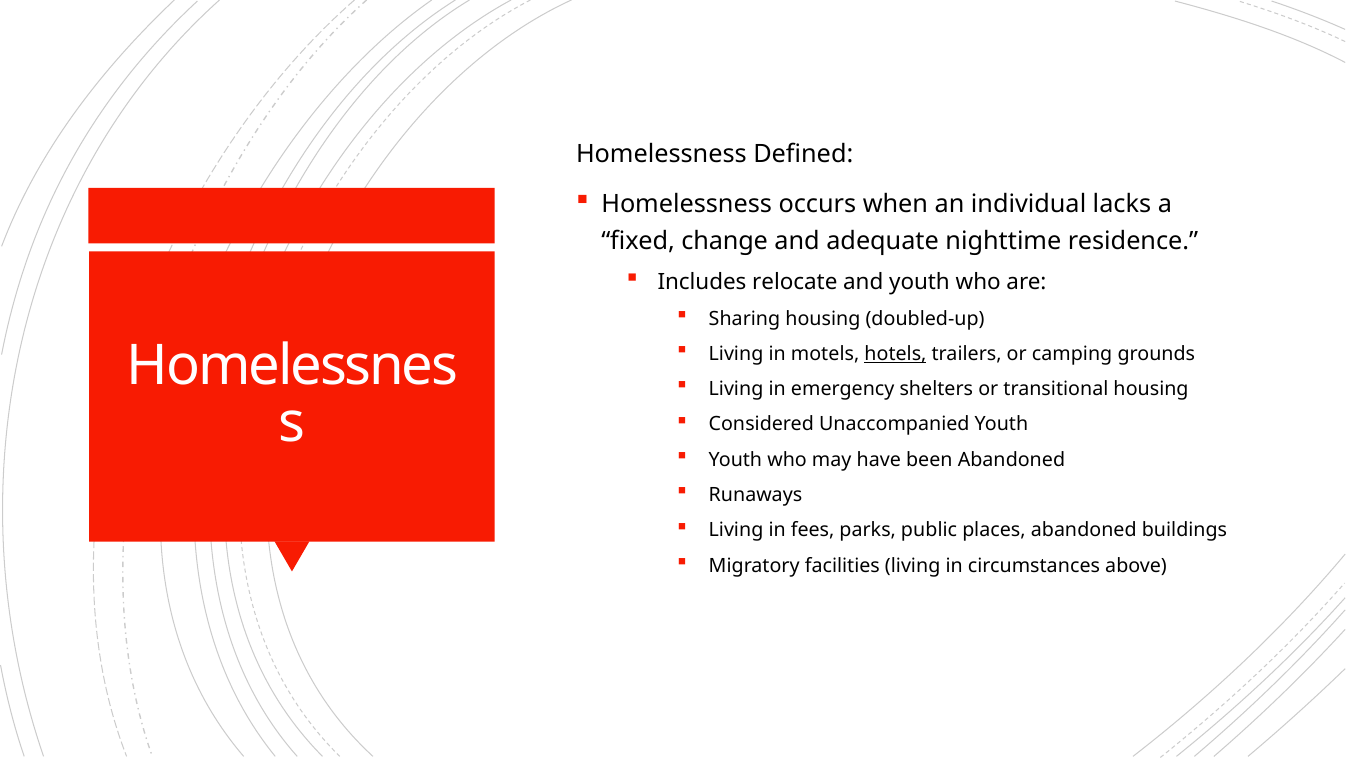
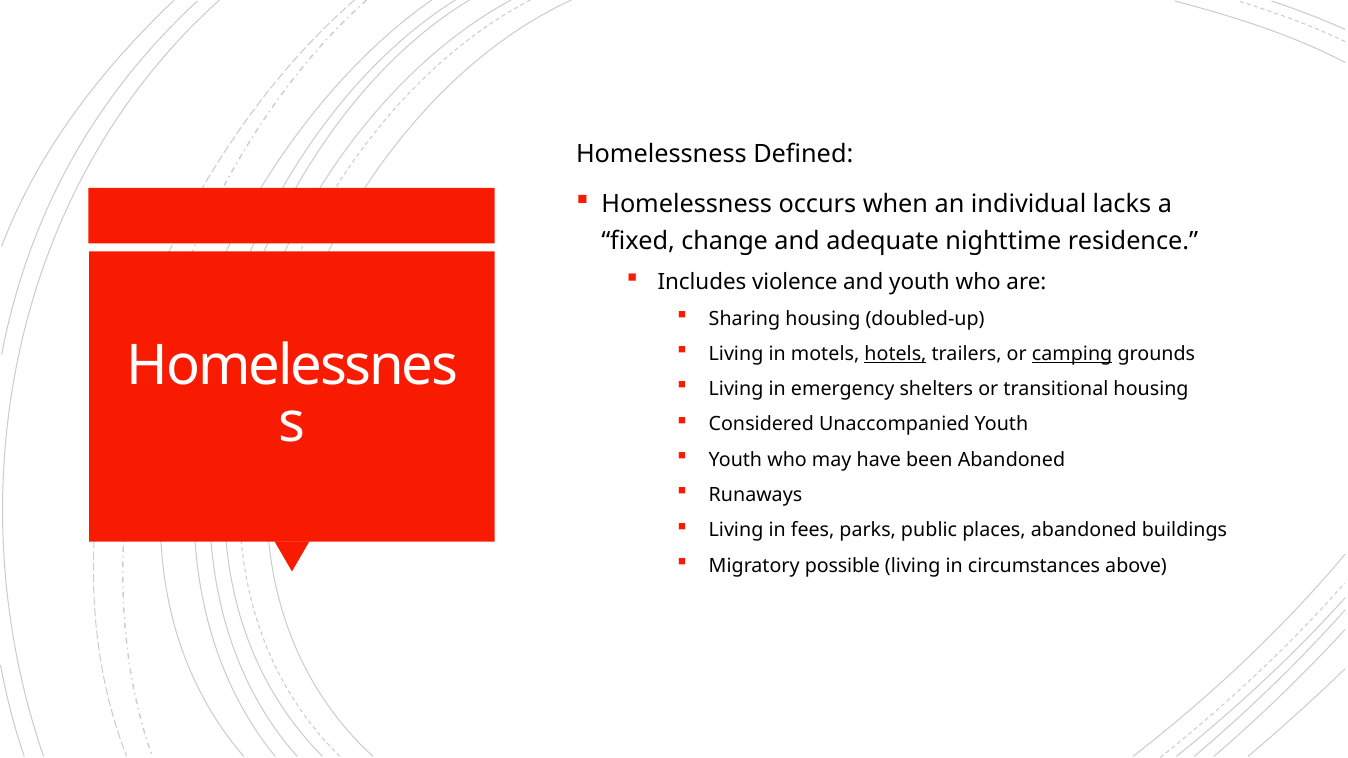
relocate: relocate -> violence (795, 282)
camping underline: none -> present (1072, 354)
facilities: facilities -> possible (842, 566)
